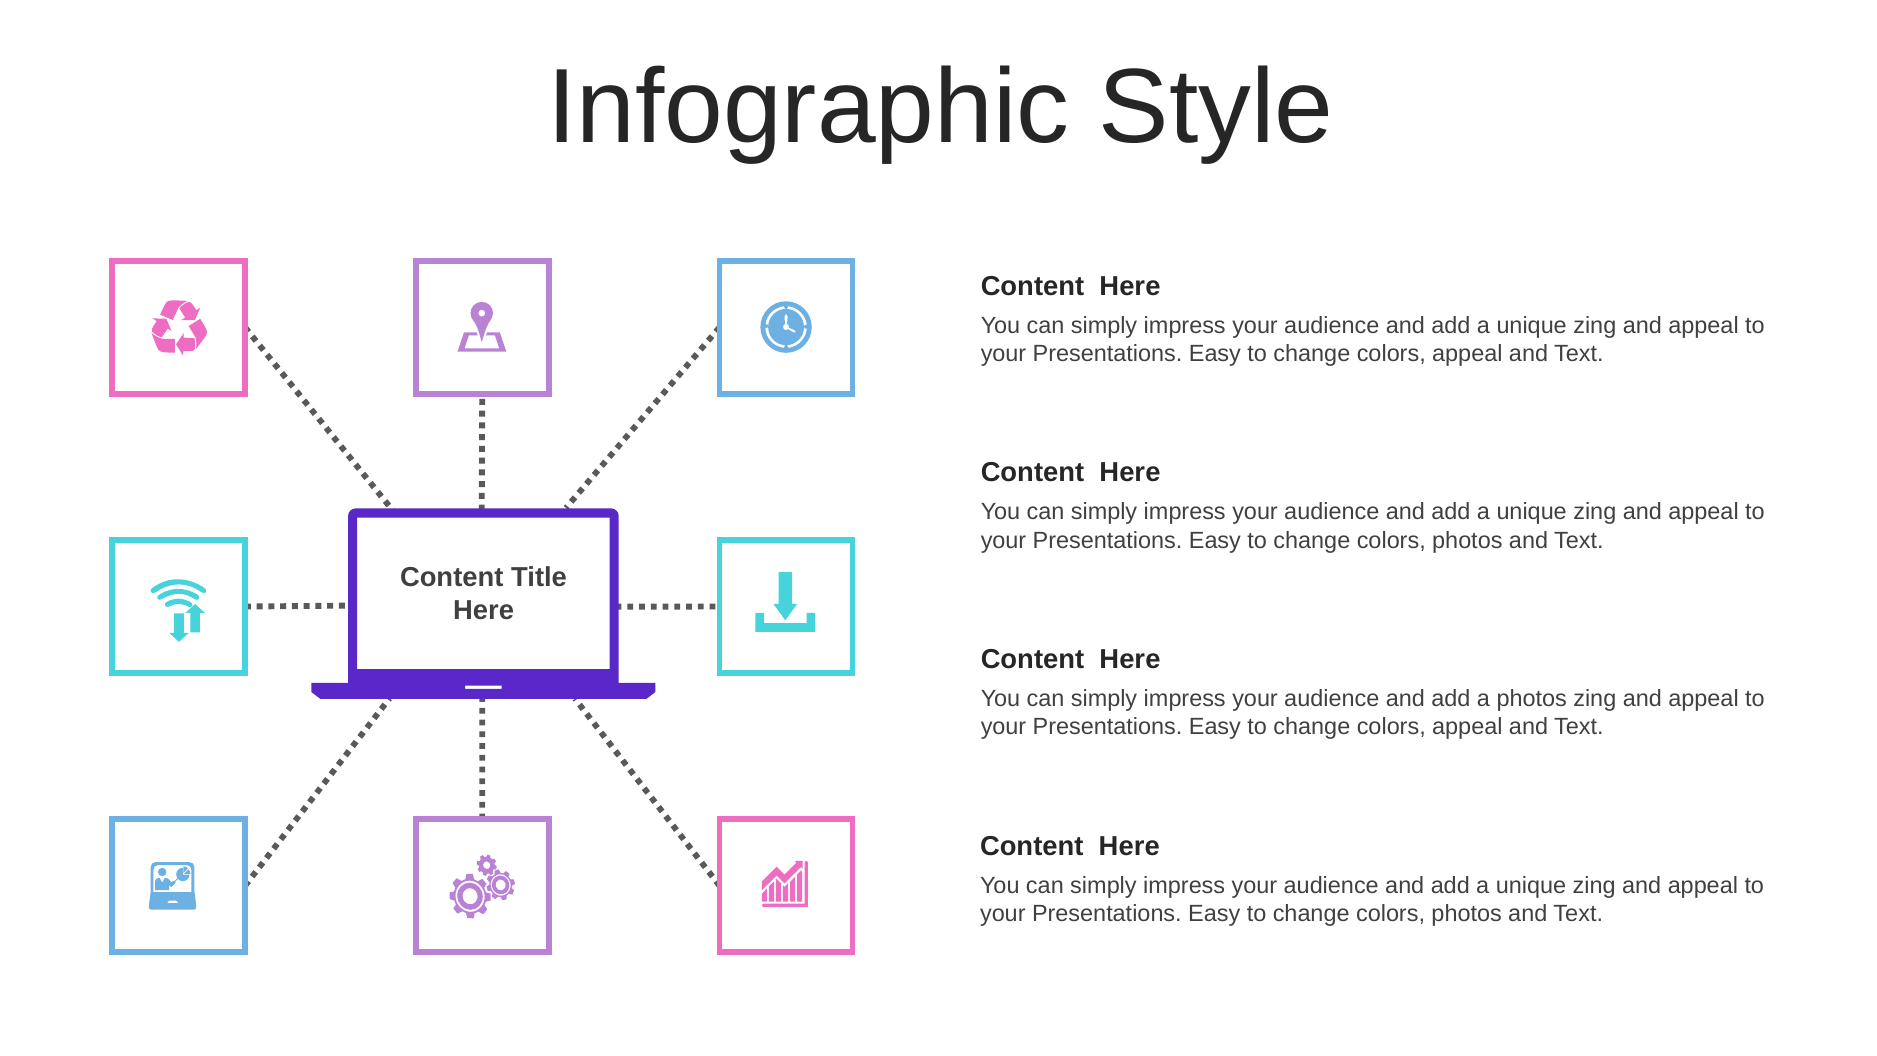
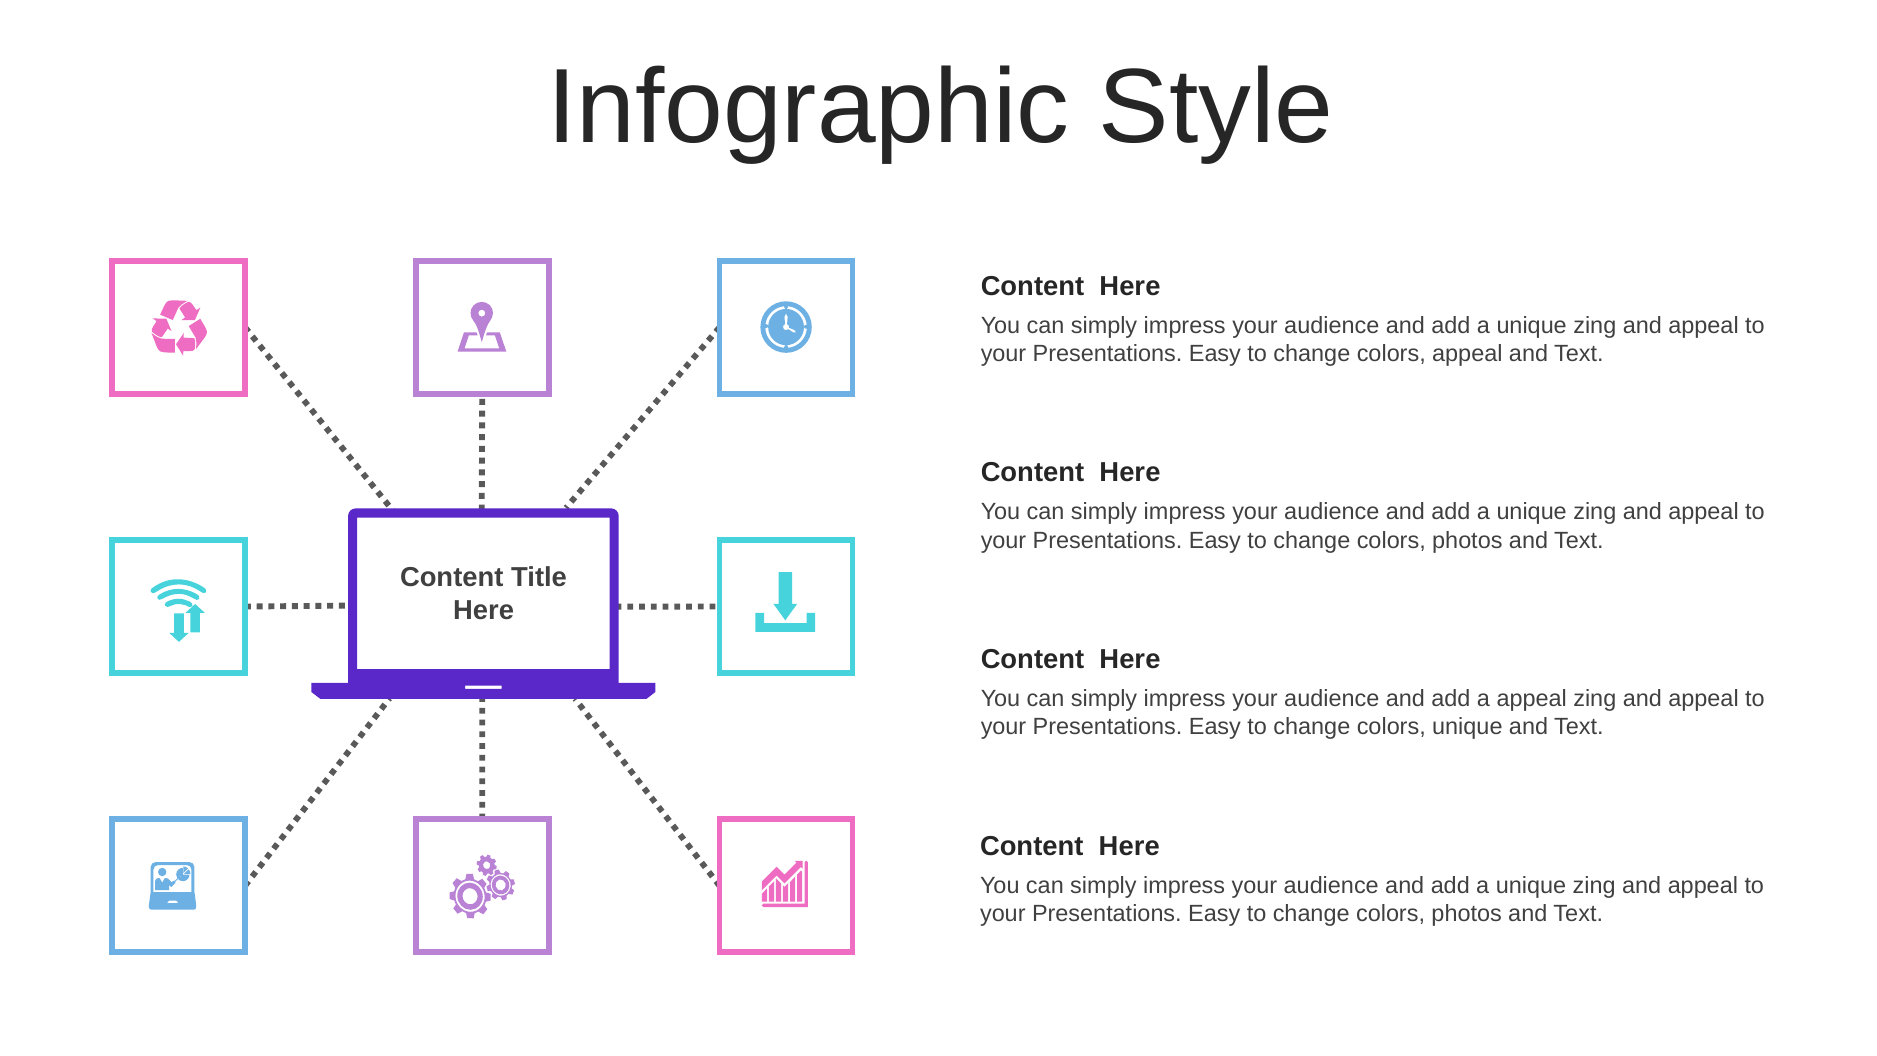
a photos: photos -> appeal (1532, 699)
appeal: appeal -> unique (1467, 727)
